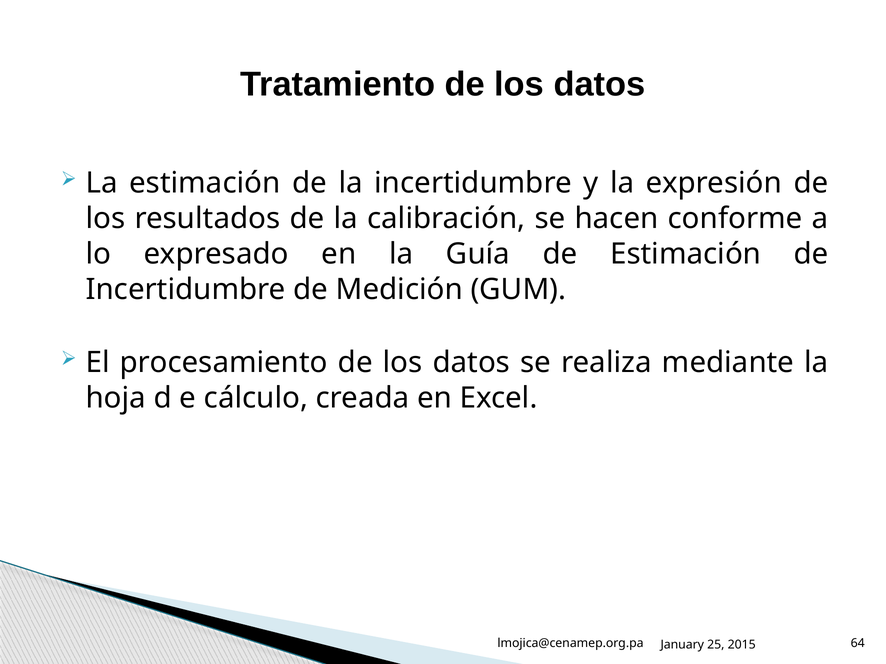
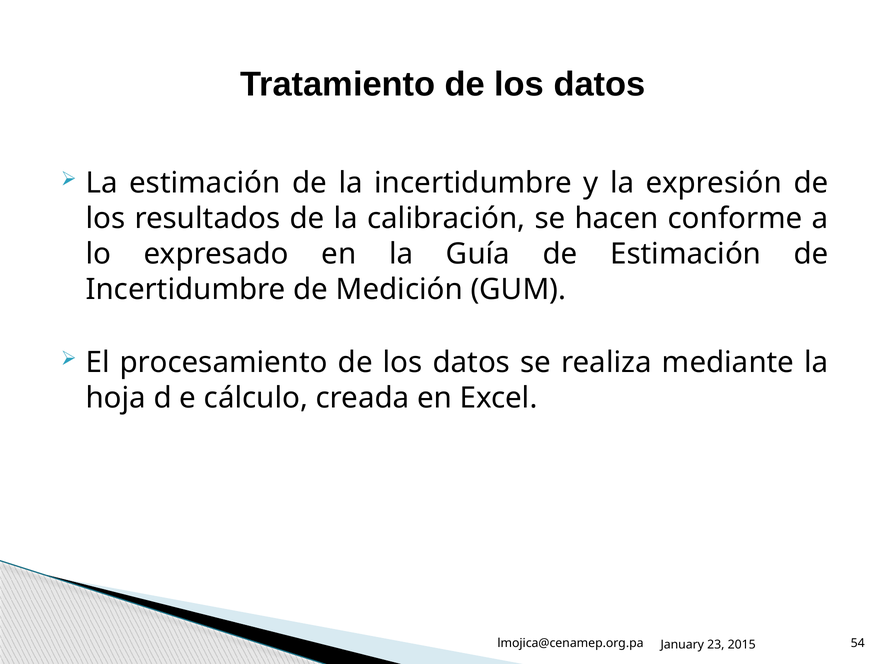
64: 64 -> 54 (858, 643)
25: 25 -> 23 (716, 645)
